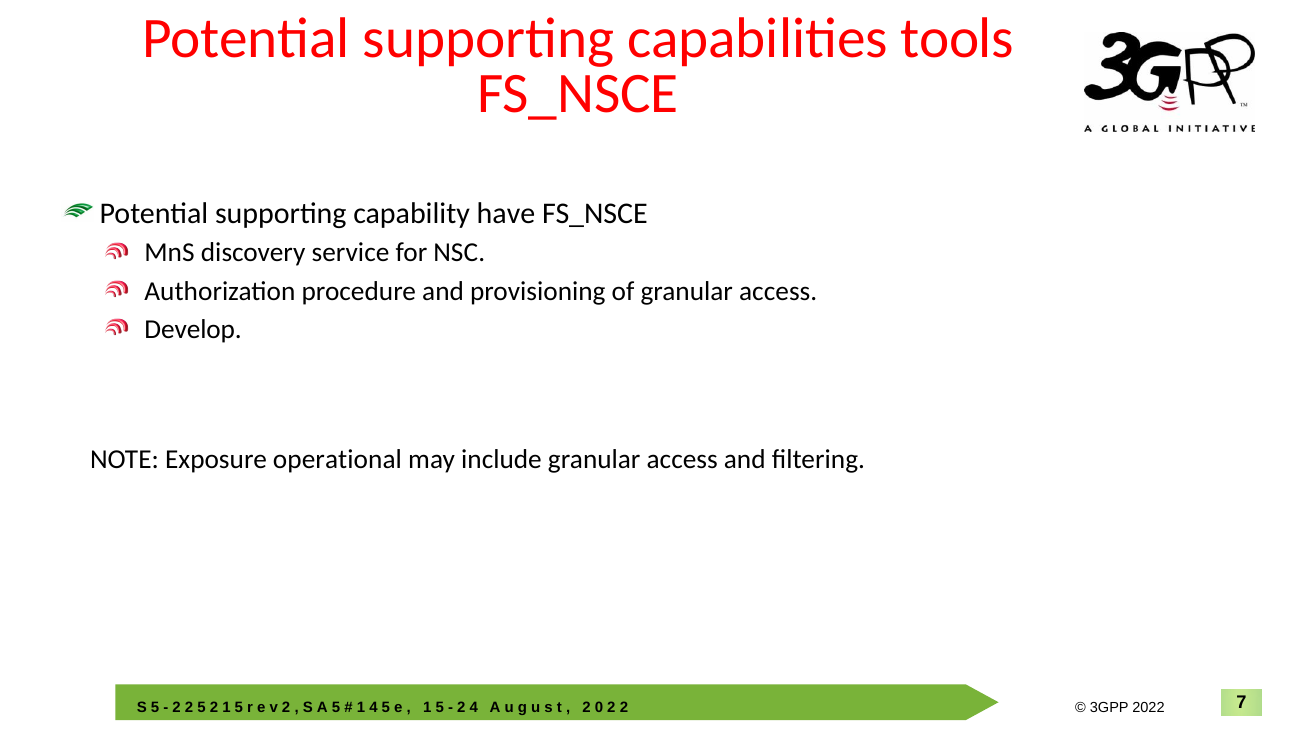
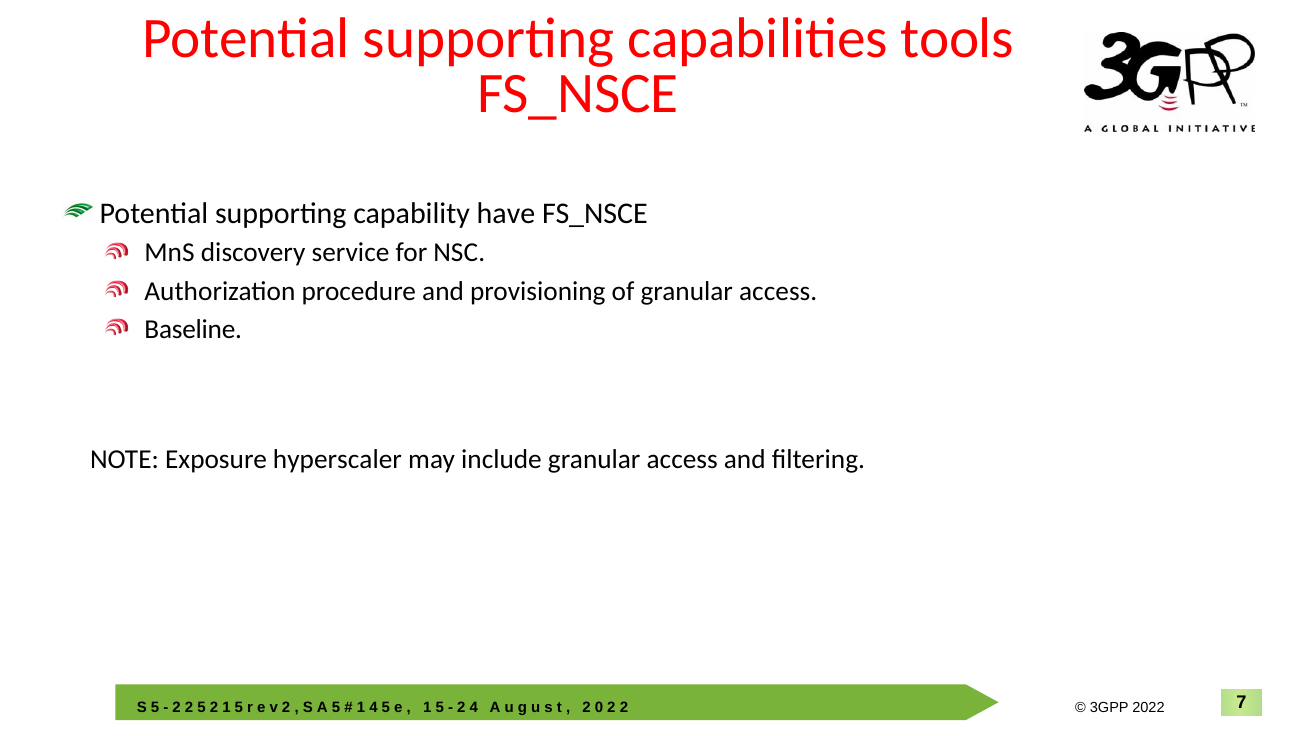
Develop: Develop -> Baseline (193, 329)
operational: operational -> hyperscaler (337, 460)
